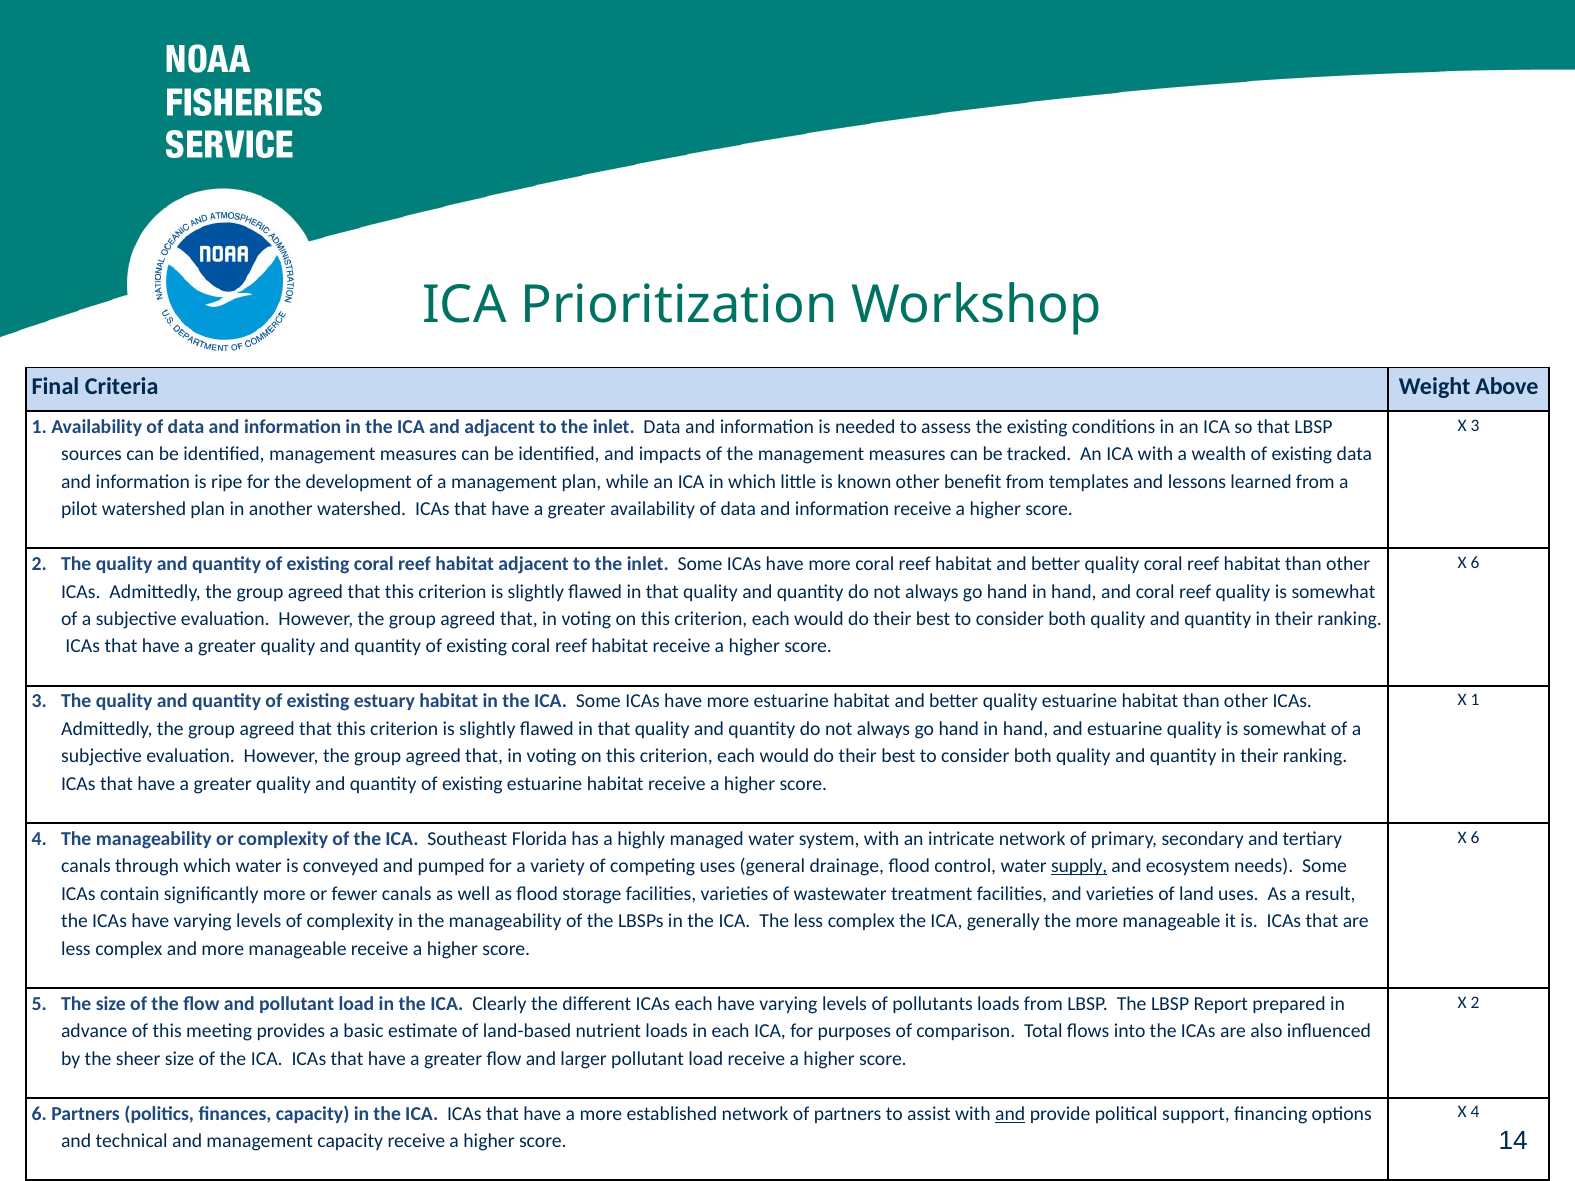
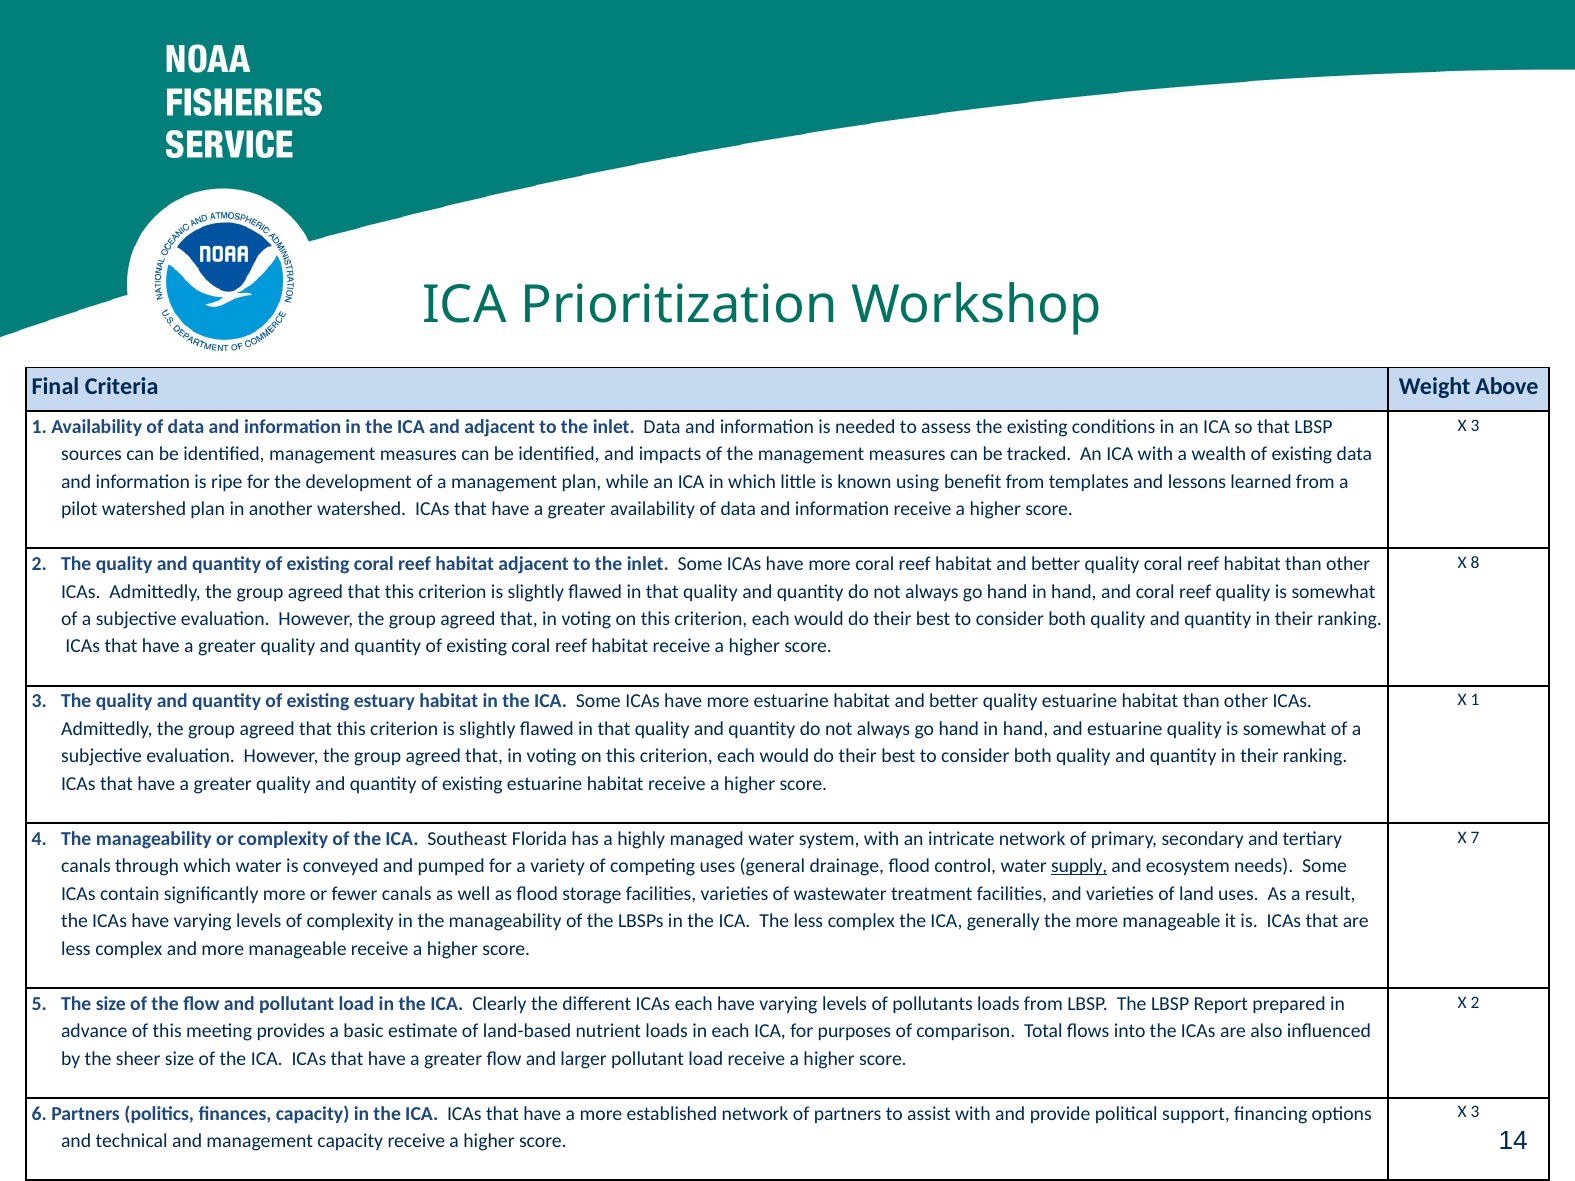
known other: other -> using (918, 482)
6: 6 -> 8 (1475, 563)
6: 6 -> 7 (1475, 838)
4: 4 -> 3 (1475, 1112)
and underline: present -> none (1010, 1114)
